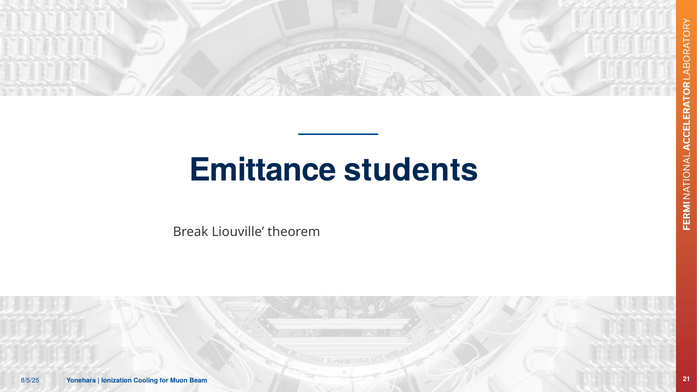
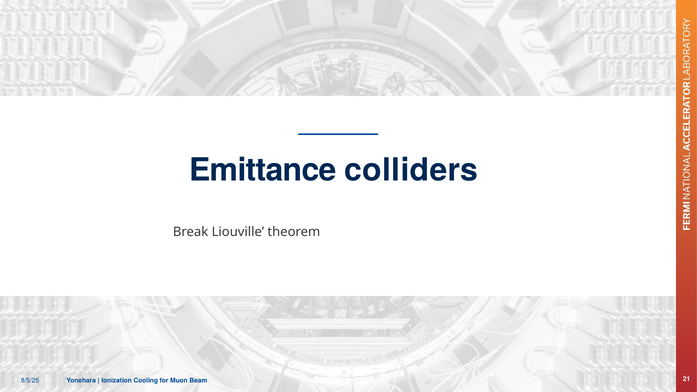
students: students -> colliders (411, 170)
